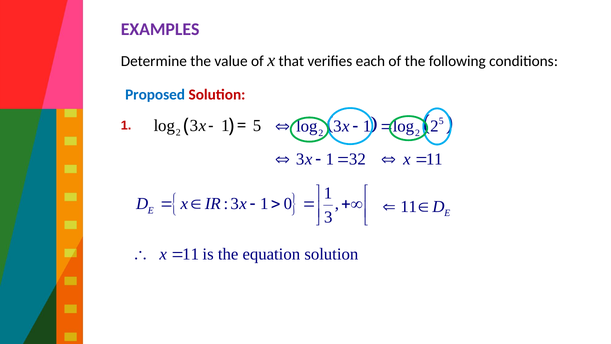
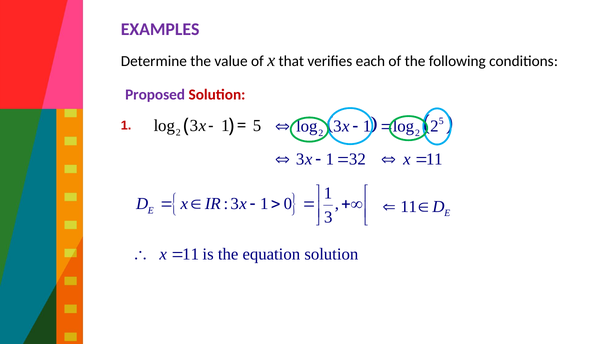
Proposed colour: blue -> purple (155, 95)
